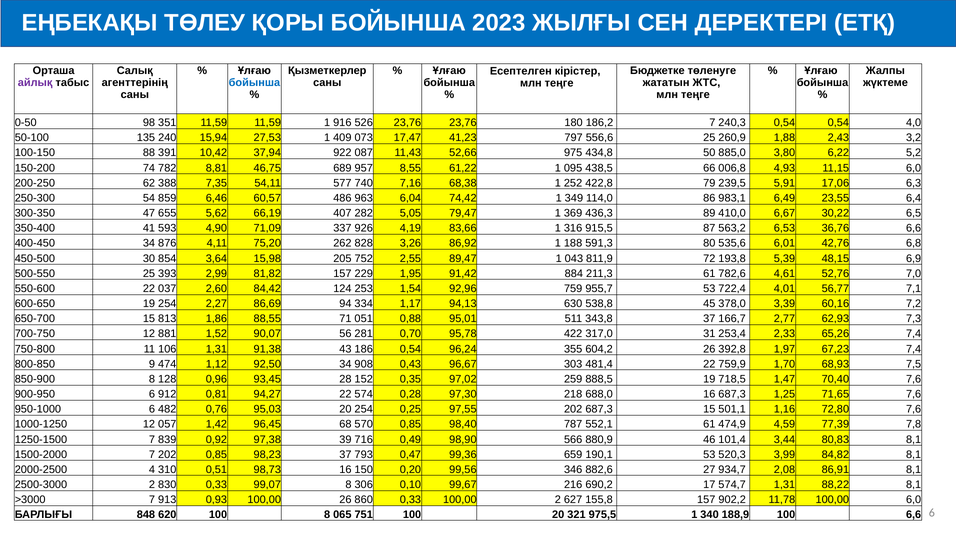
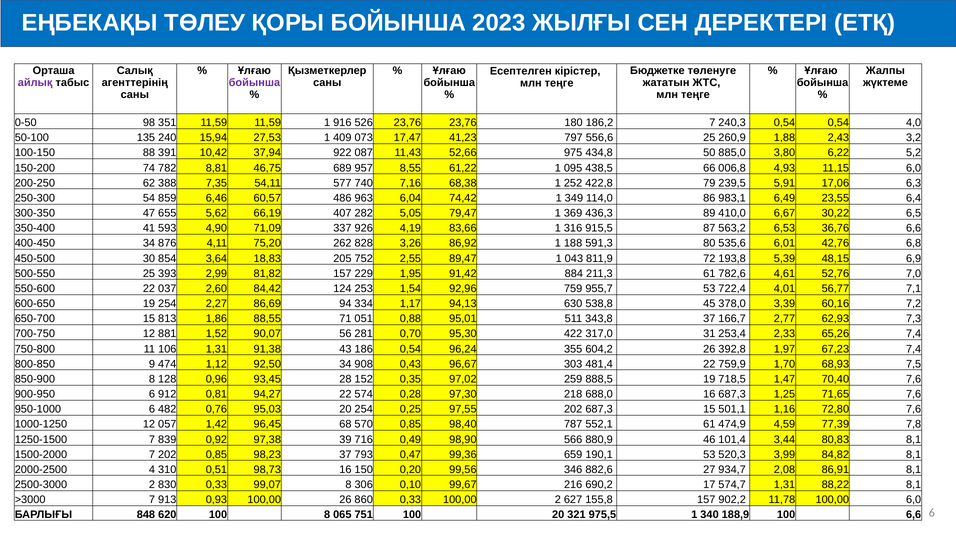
бойынша colour: blue -> purple (254, 83)
15,98: 15,98 -> 18,83 (267, 259)
95,78: 95,78 -> 95,30 (463, 334)
